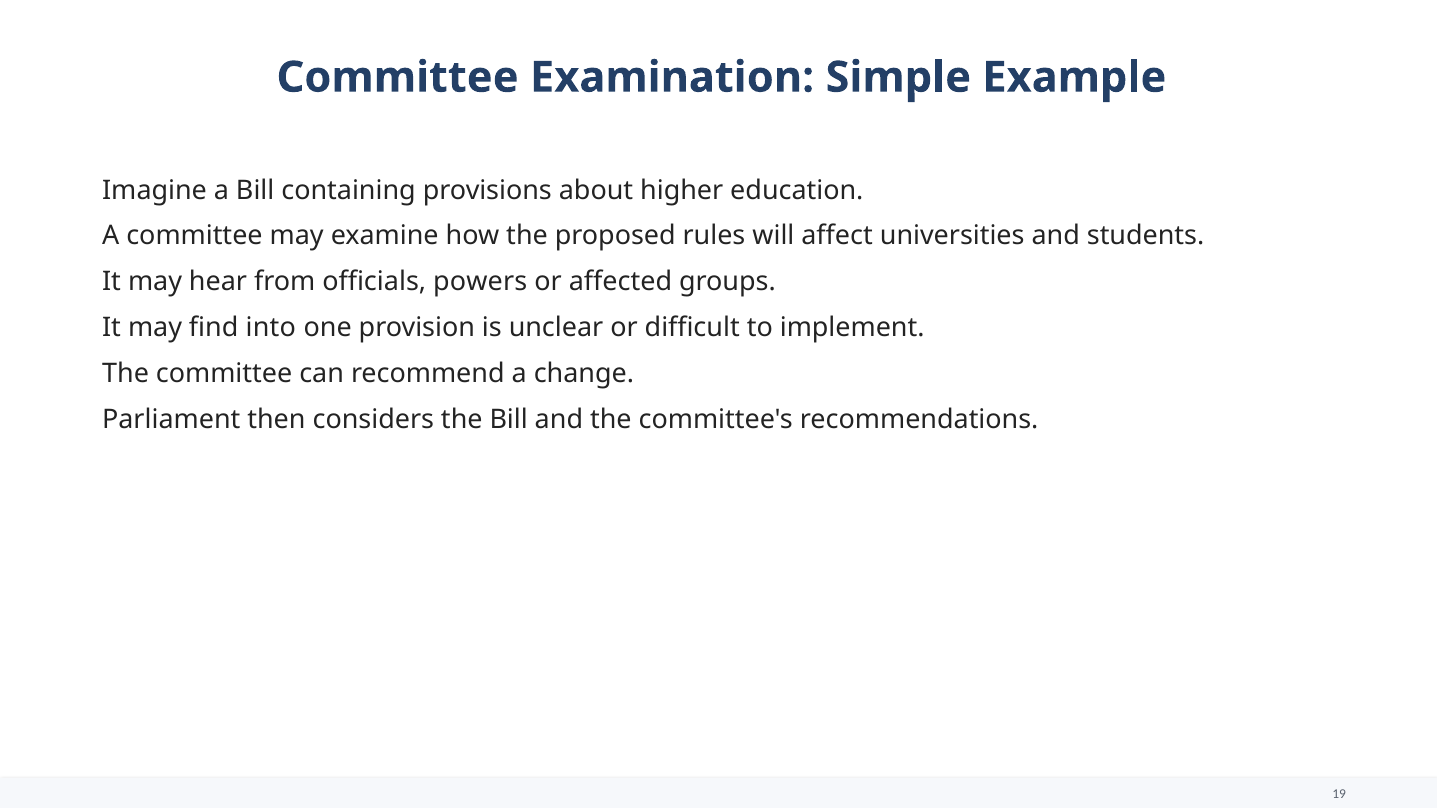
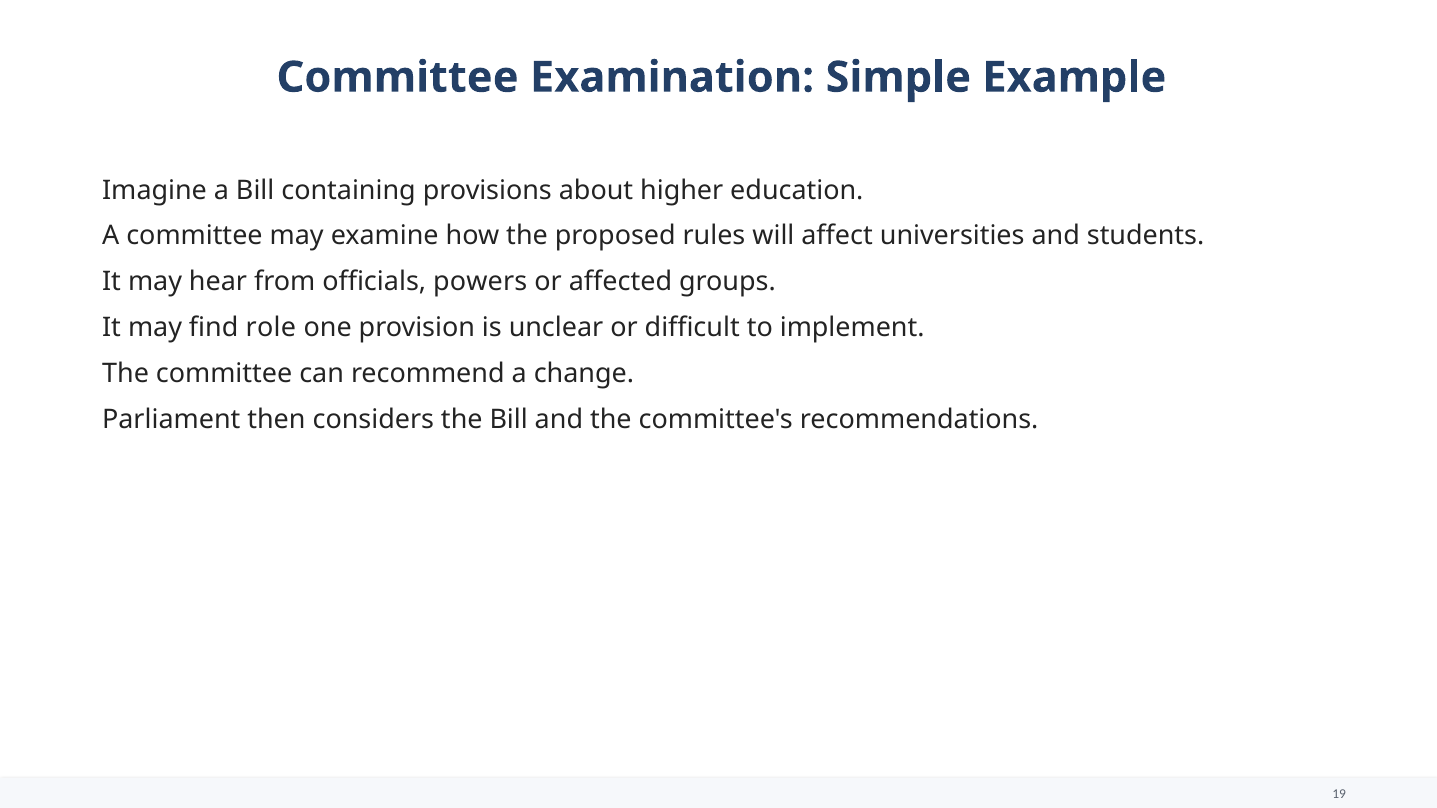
into: into -> role (271, 328)
